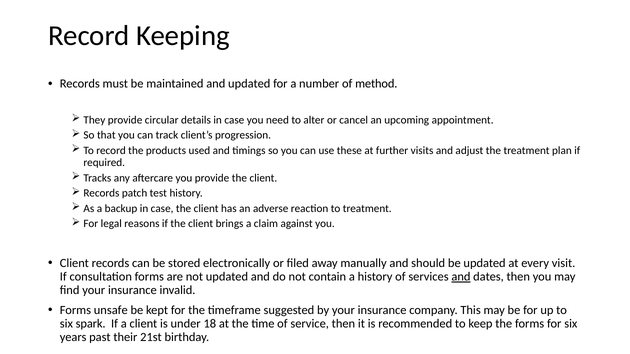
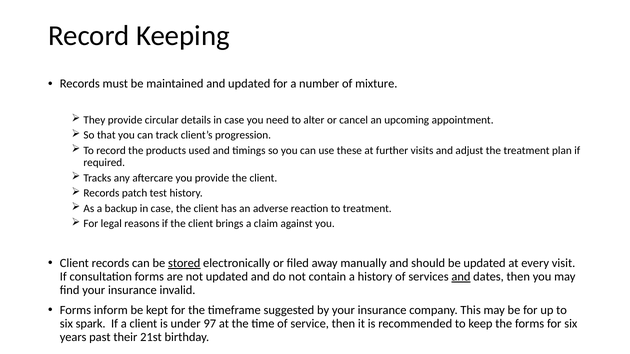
method: method -> mixture (376, 84)
stored underline: none -> present (184, 263)
unsafe: unsafe -> inform (111, 310)
18: 18 -> 97 (210, 324)
